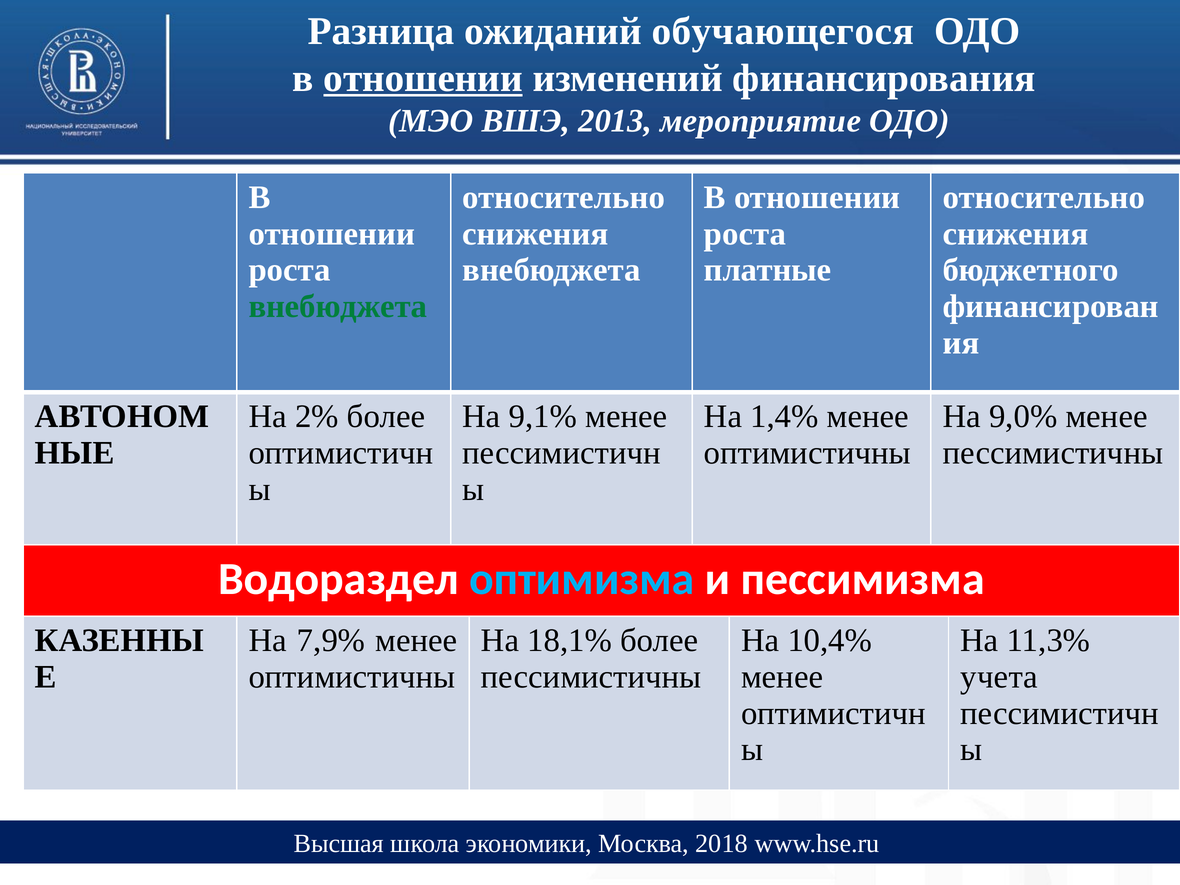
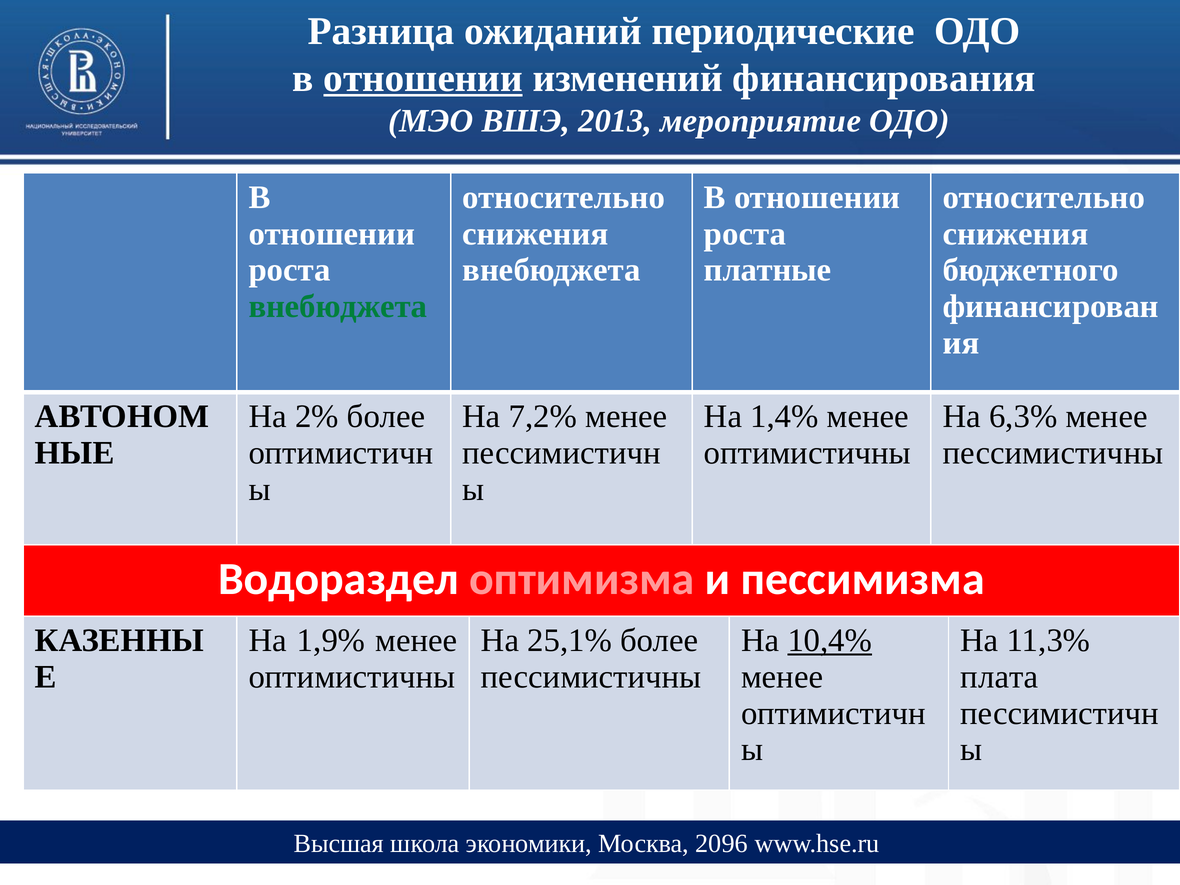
обучающегося: обучающегося -> периодические (783, 31)
9,1%: 9,1% -> 7,2% (543, 417)
9,0%: 9,0% -> 6,3% (1023, 417)
оптимизма colour: light blue -> pink (582, 579)
7,9%: 7,9% -> 1,9% (331, 640)
18,1%: 18,1% -> 25,1% (570, 640)
10,4% underline: none -> present (830, 640)
учета: учета -> плата (999, 677)
2018: 2018 -> 2096 (722, 844)
